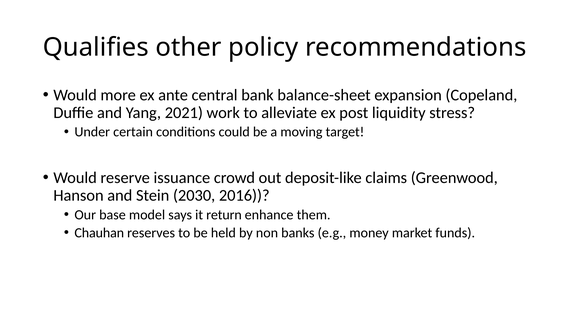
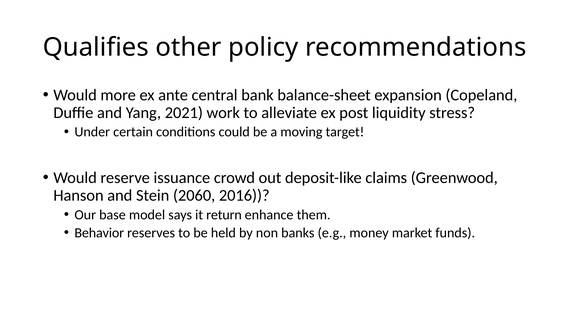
2030: 2030 -> 2060 (194, 195)
Chauhan: Chauhan -> Behavior (99, 233)
